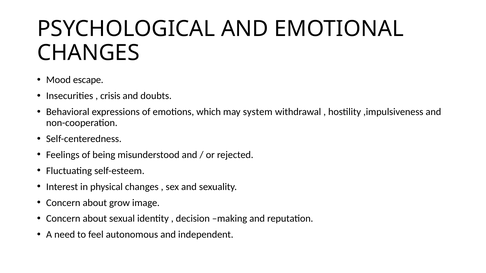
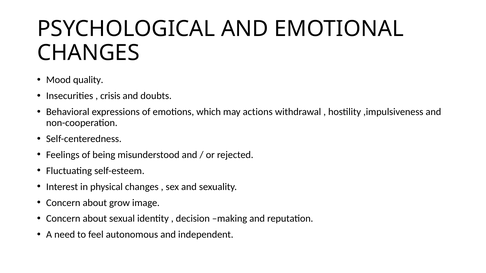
escape: escape -> quality (88, 80)
system: system -> actions (258, 112)
